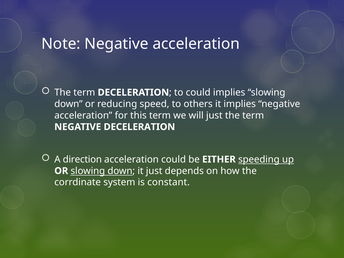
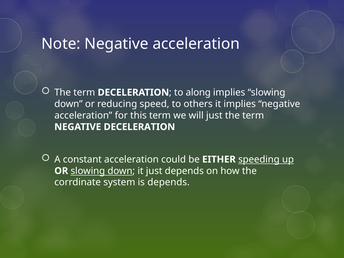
to could: could -> along (198, 92)
direction: direction -> constant (82, 159)
is constant: constant -> depends (169, 182)
